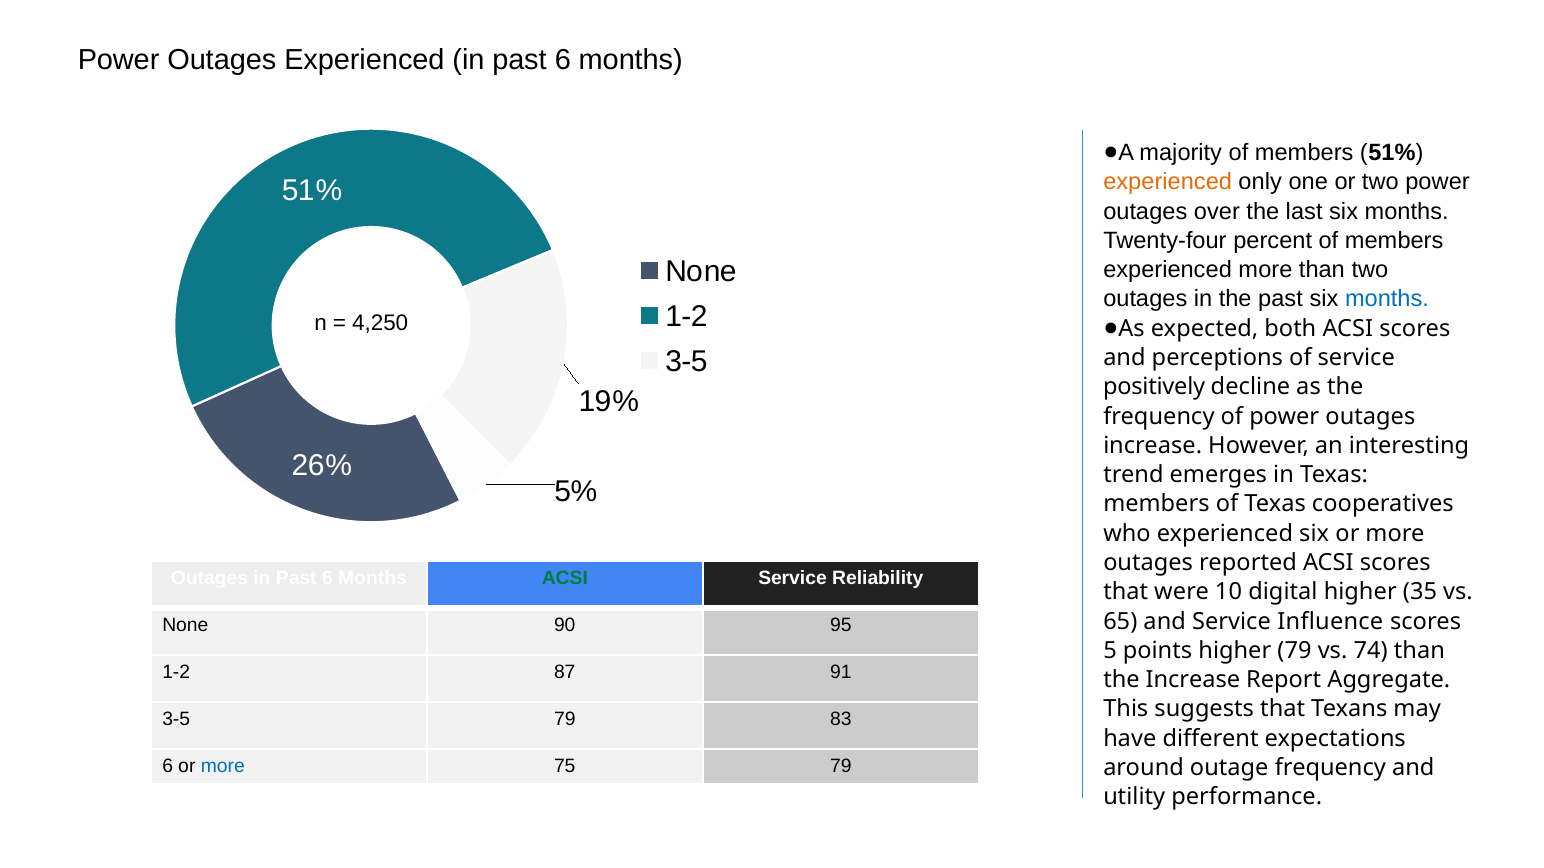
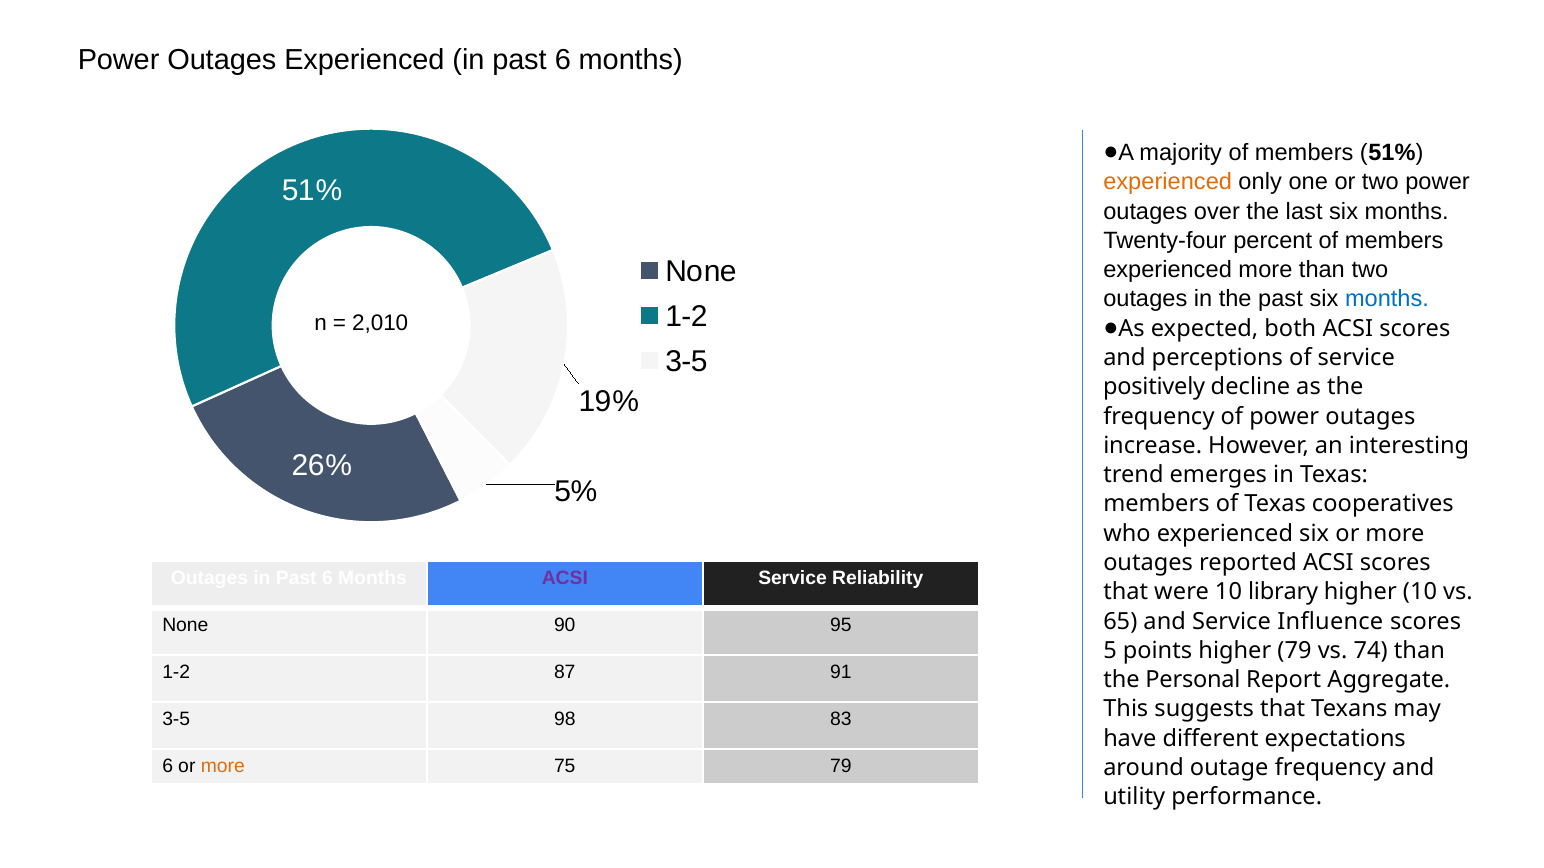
4,250: 4,250 -> 2,010 (380, 323)
ACSI colour: green -> purple (565, 579)
digital: digital -> library (1283, 592)
higher 35: 35 -> 10 (1420, 592)
the Increase: Increase -> Personal (1193, 680)
3-5 79: 79 -> 98 (565, 719)
more colour: blue -> orange (223, 766)
